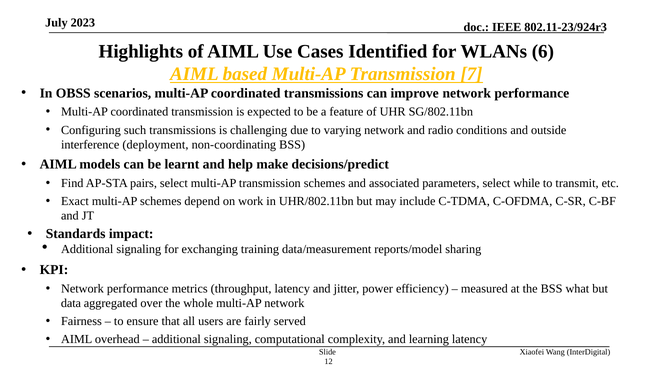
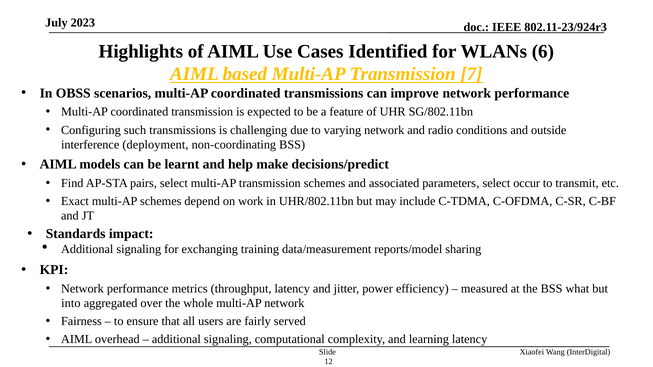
while: while -> occur (527, 183)
data: data -> into (71, 304)
